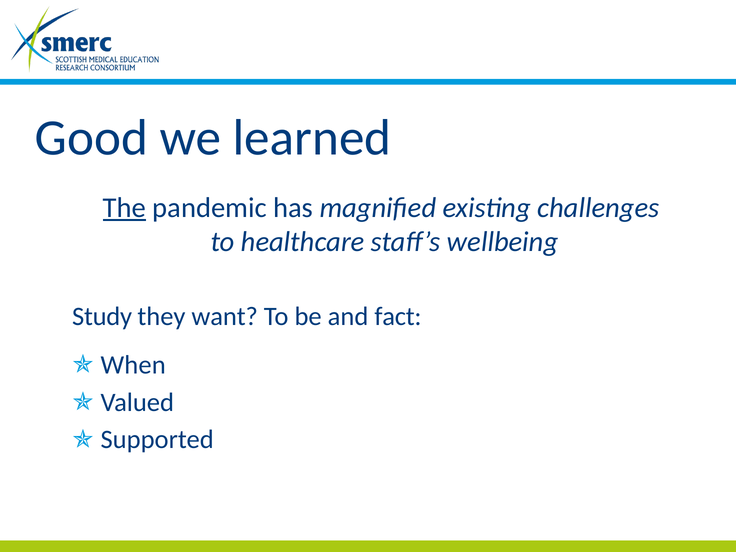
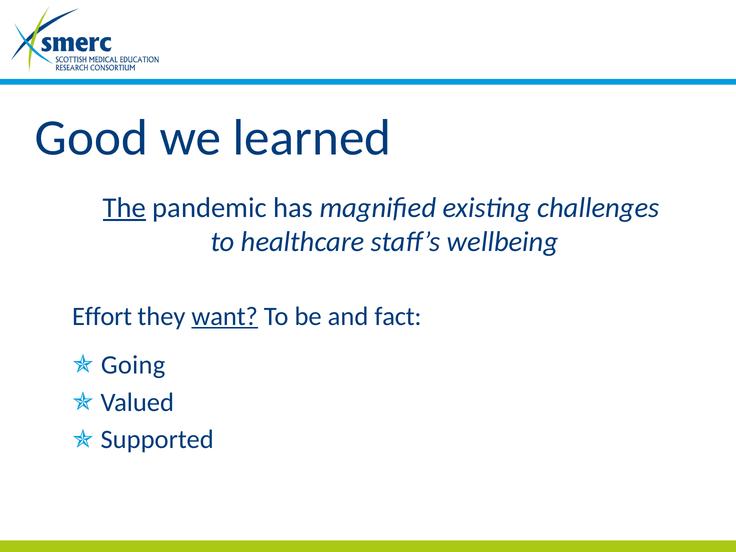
Study: Study -> Effort (102, 316)
want underline: none -> present (225, 316)
When: When -> Going (133, 365)
